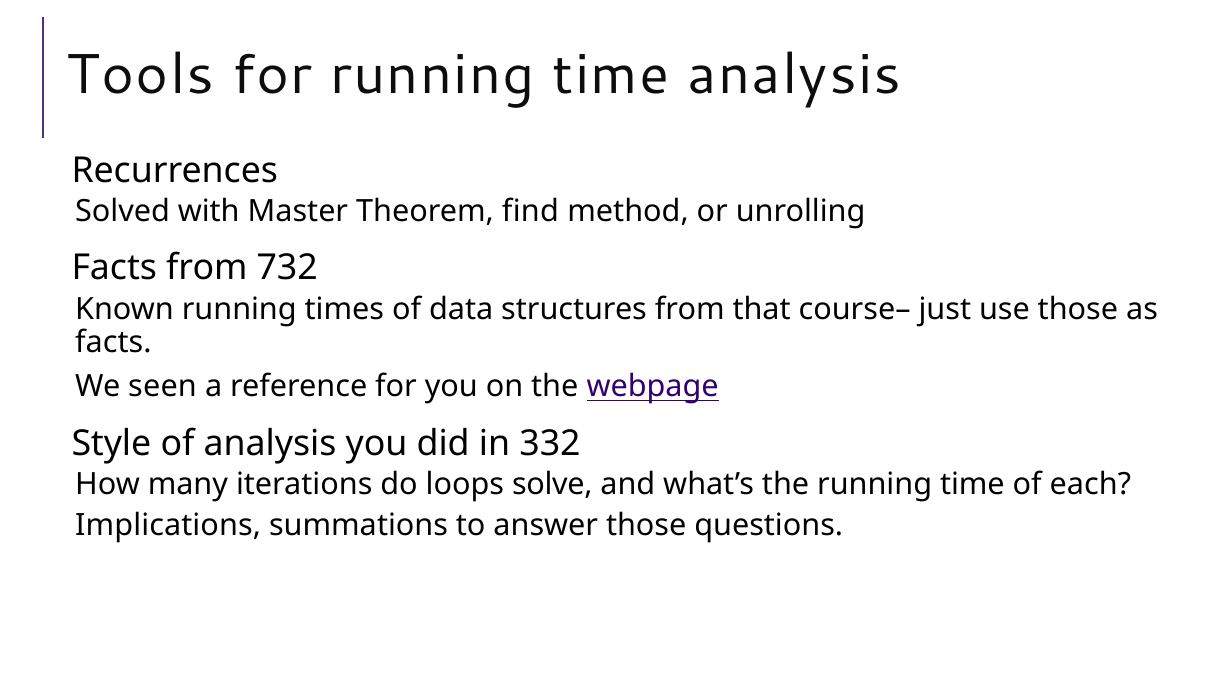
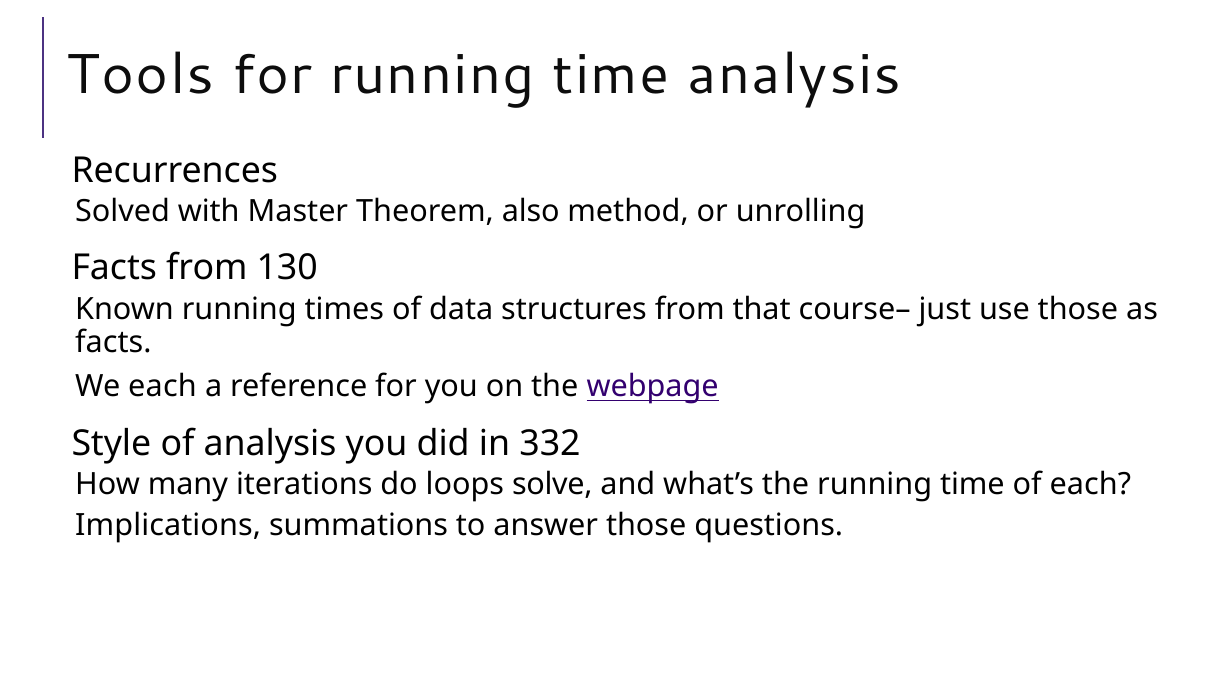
find: find -> also (531, 212)
732: 732 -> 130 (287, 268)
We seen: seen -> each (163, 386)
